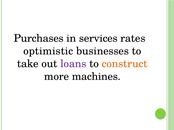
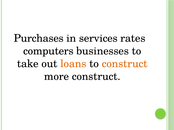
optimistic: optimistic -> computers (48, 51)
loans colour: purple -> orange (73, 64)
more machines: machines -> construct (96, 77)
